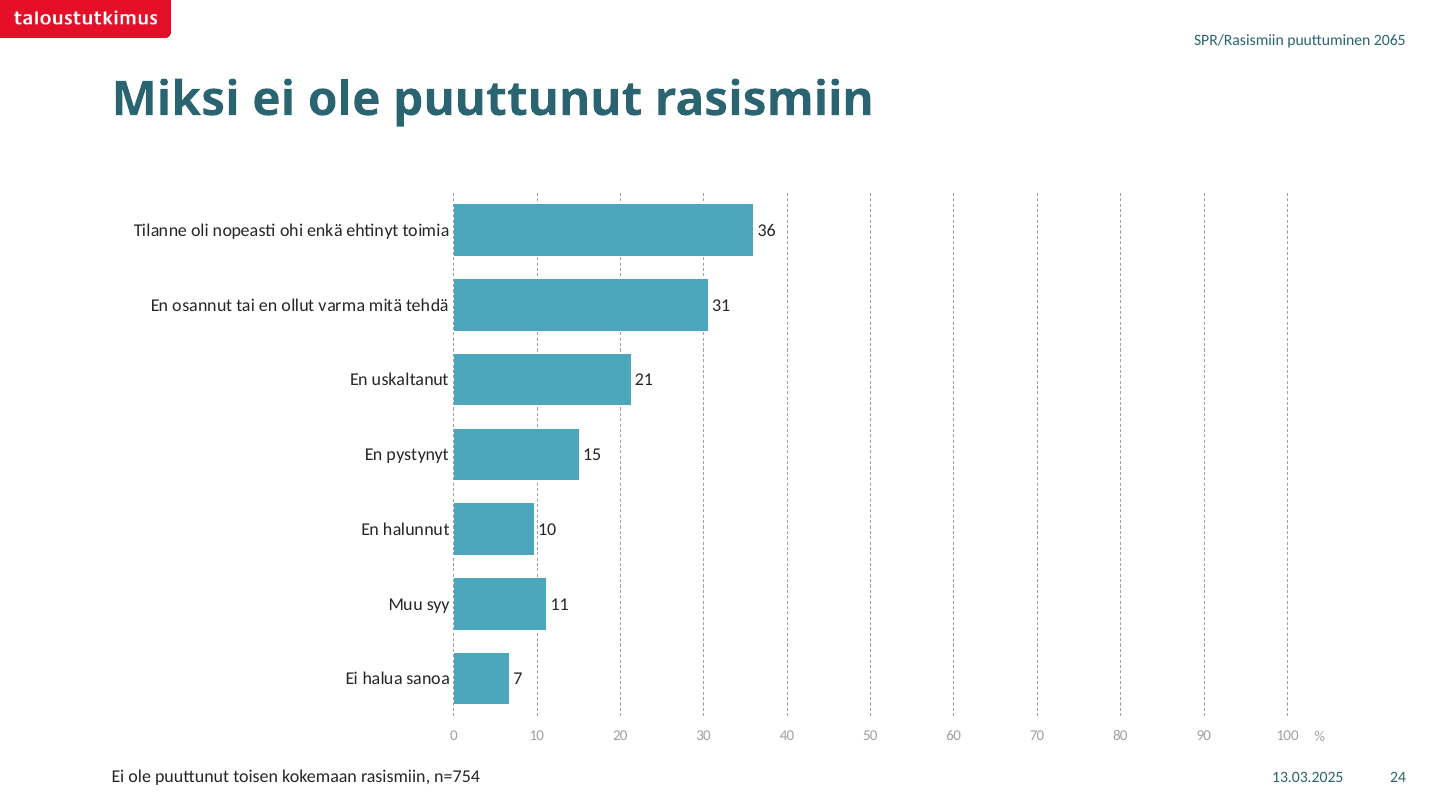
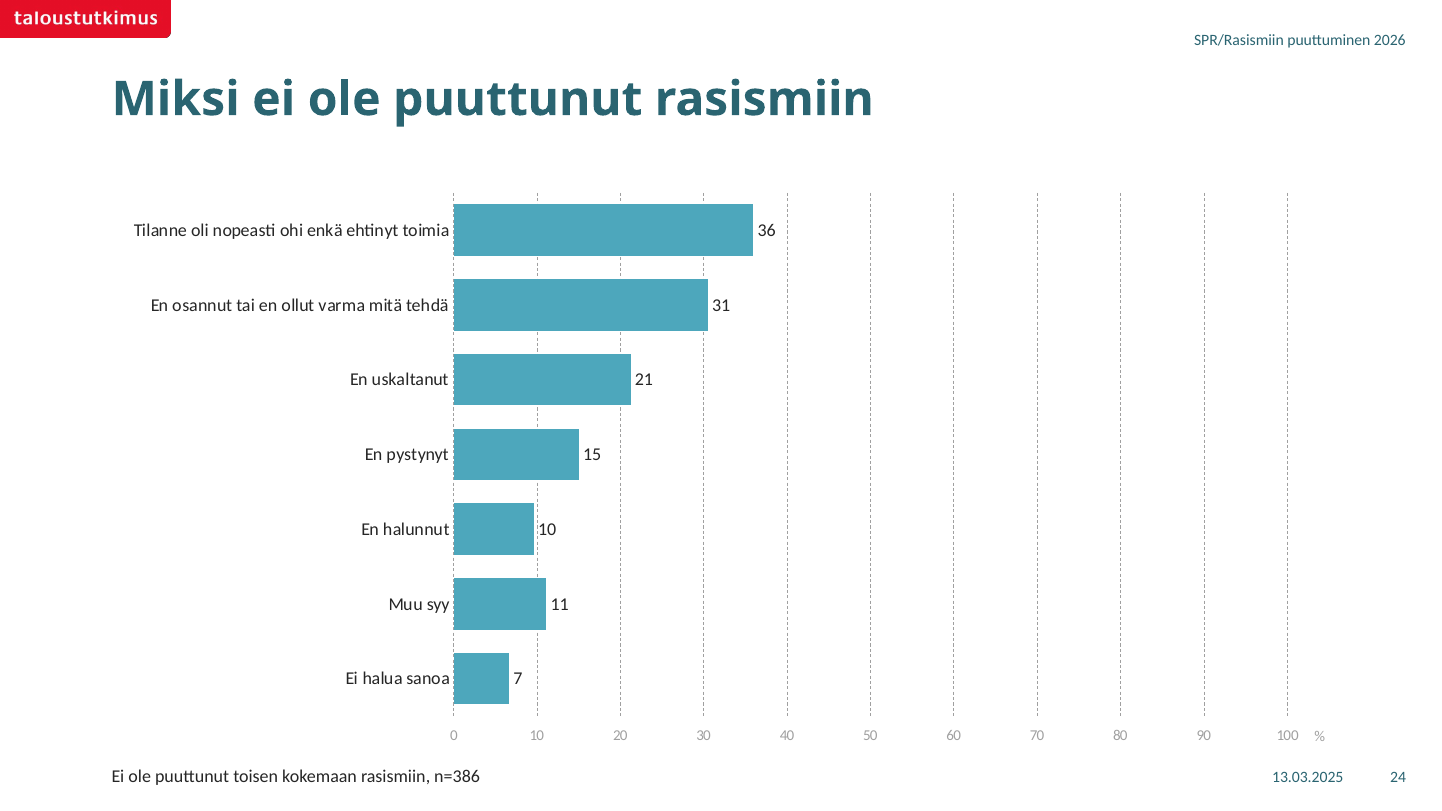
2065: 2065 -> 2026 (1390, 41)
n=754: n=754 -> n=386 (457, 776)
